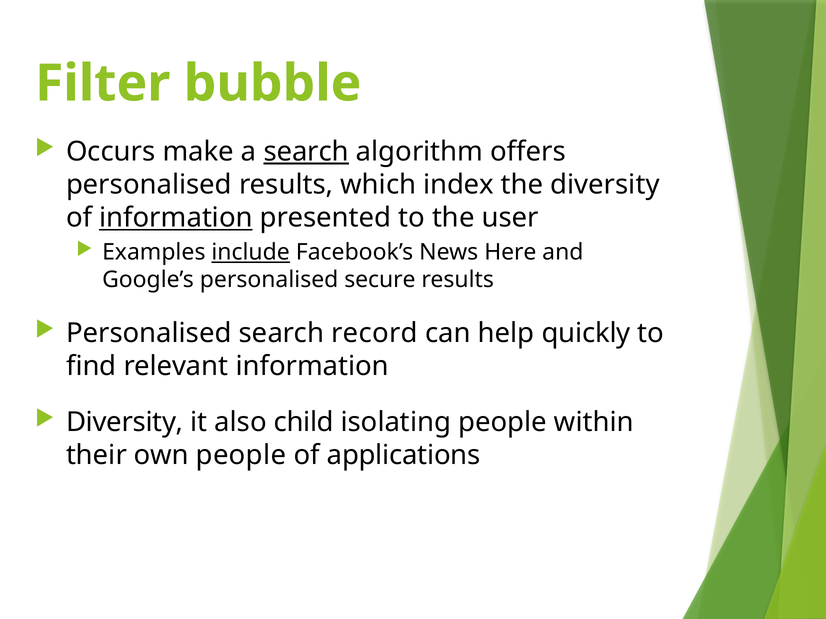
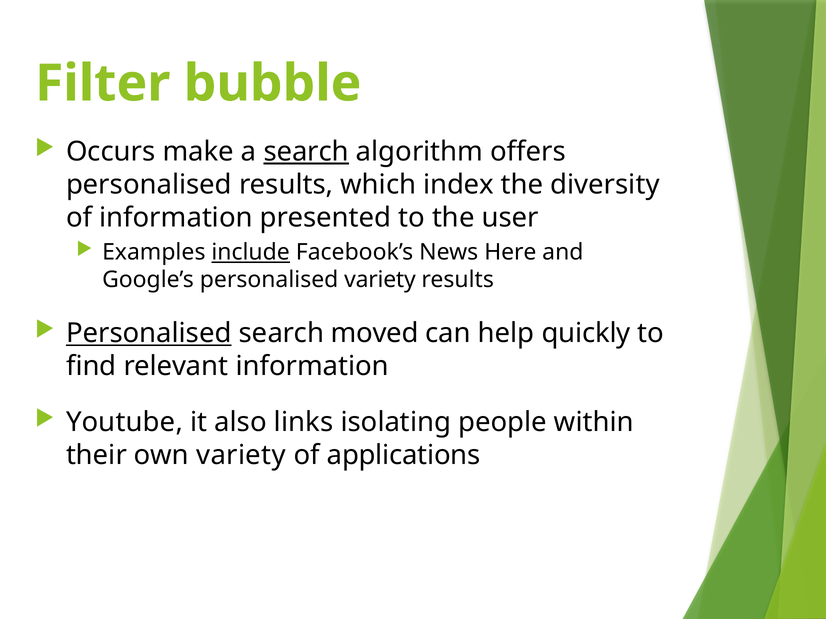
information underline: present -> none (176, 218)
personalised secure: secure -> variety (380, 280)
Personalised underline: none -> present (149, 334)
record: record -> moved (375, 334)
Diversity: Diversity -> Youtube (124, 423)
child: child -> links (304, 423)
own people: people -> variety (241, 456)
